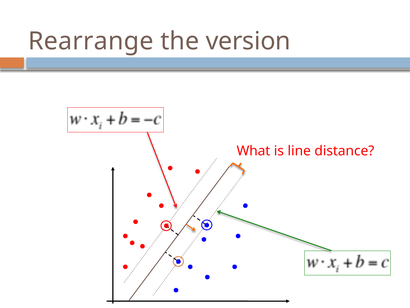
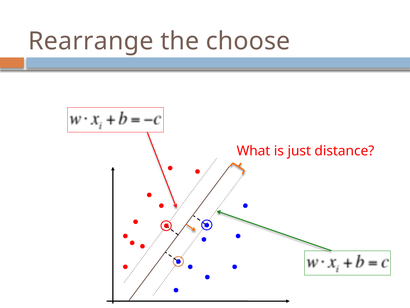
version: version -> choose (248, 41)
line: line -> just (299, 151)
